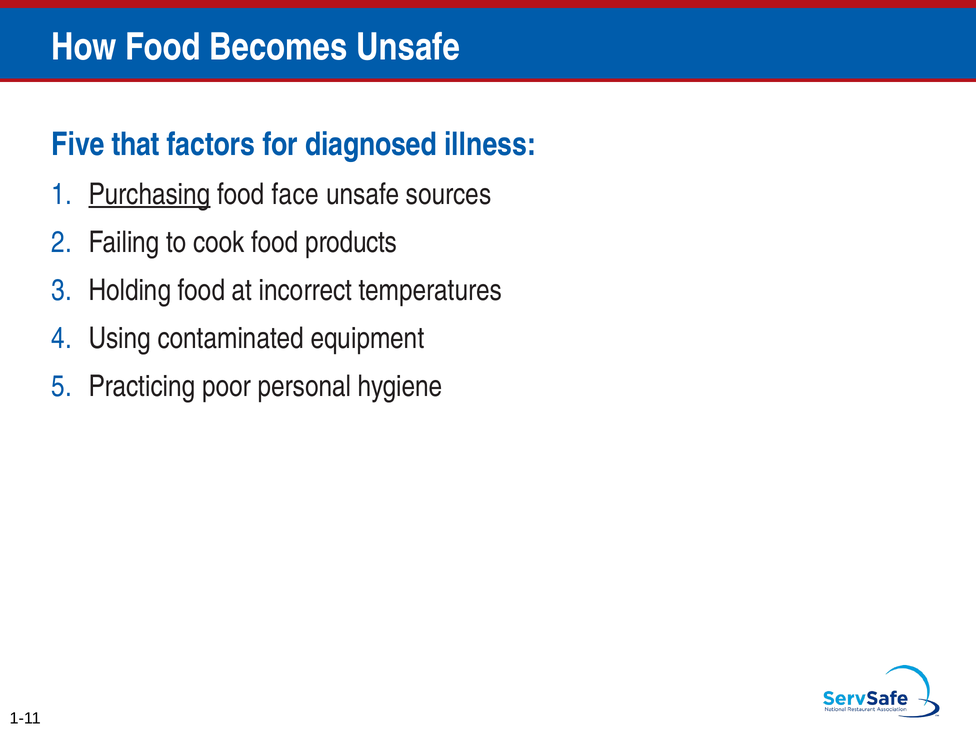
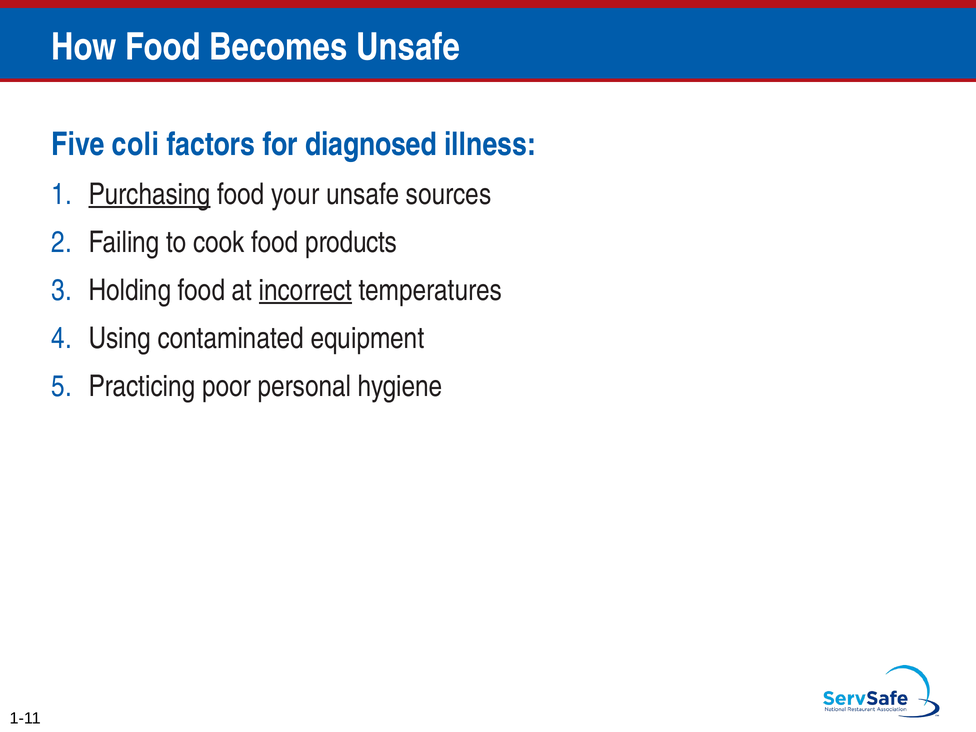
that: that -> coli (135, 144)
face: face -> your (295, 194)
incorrect underline: none -> present (306, 290)
